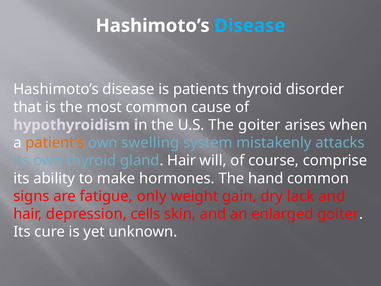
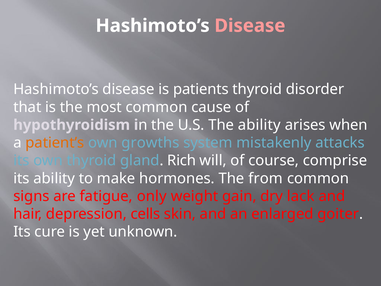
Disease colour: light blue -> pink (250, 26)
The goiter: goiter -> ability (259, 125)
swelling: swelling -> growths (150, 143)
gland Hair: Hair -> Rich (182, 160)
hand: hand -> from (266, 178)
